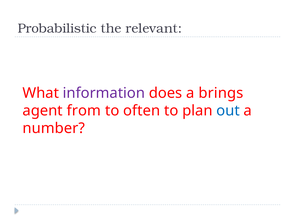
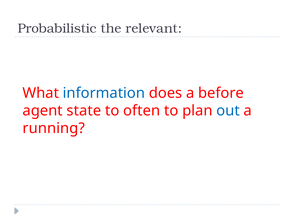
information colour: purple -> blue (104, 93)
brings: brings -> before (221, 93)
from: from -> state (84, 111)
number: number -> running (54, 128)
